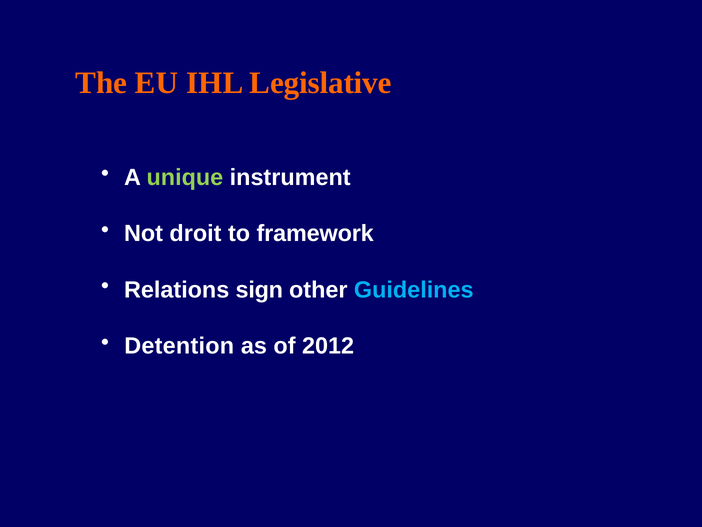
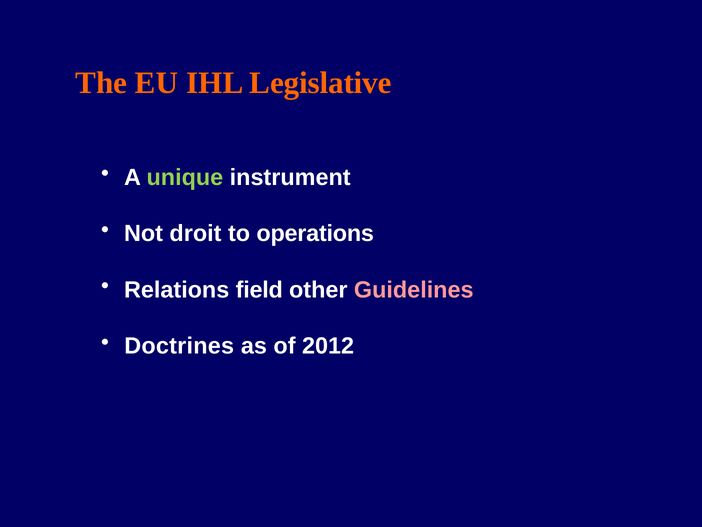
framework: framework -> operations (315, 233)
sign: sign -> field (259, 290)
Guidelines colour: light blue -> pink (414, 290)
Detention: Detention -> Doctrines (179, 346)
